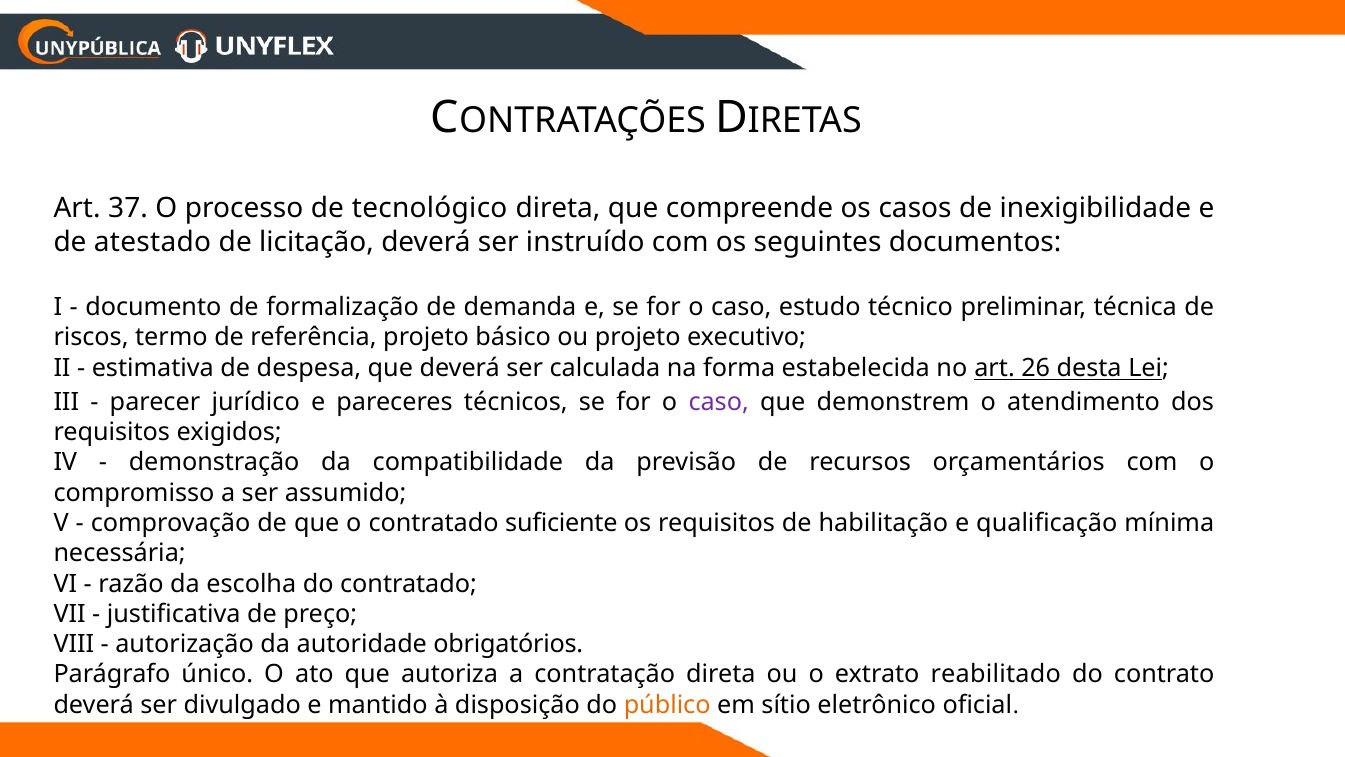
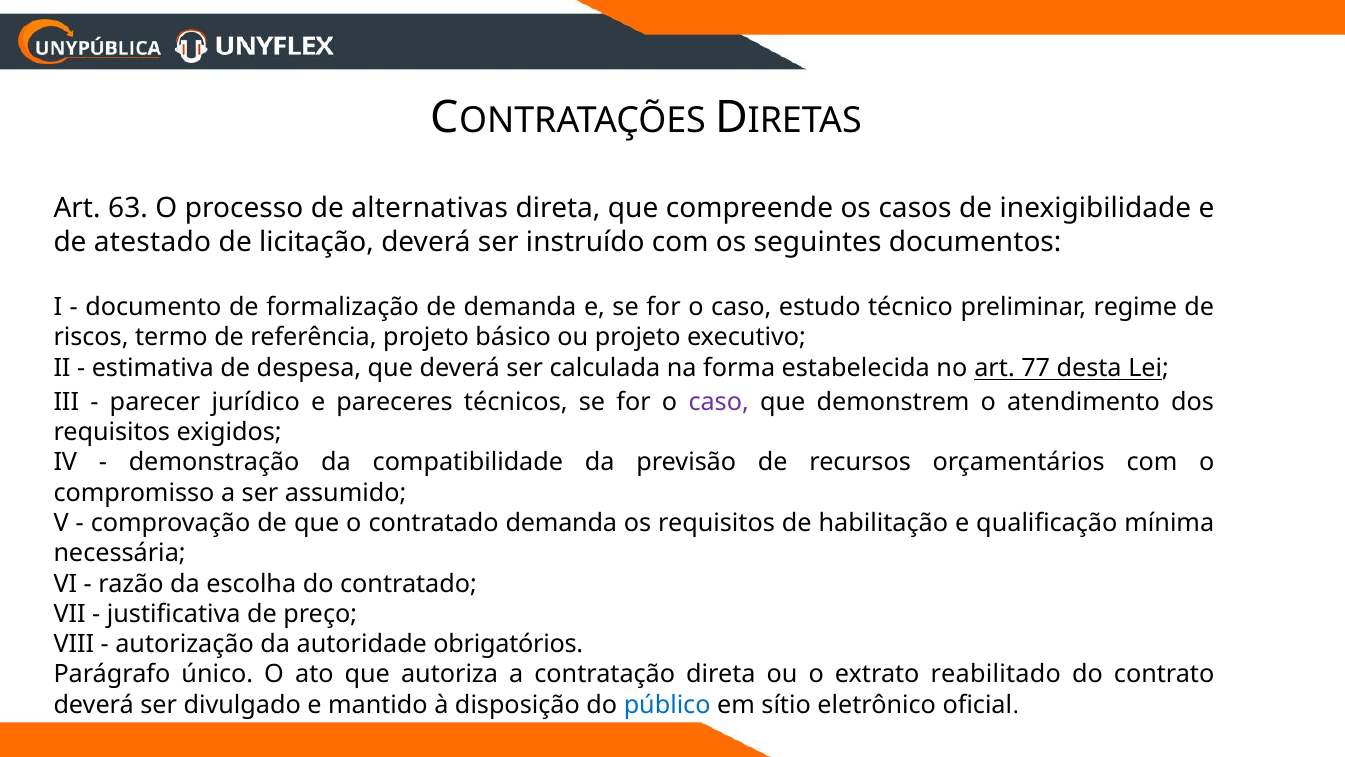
37: 37 -> 63 (128, 208)
tecnológico: tecnológico -> alternativas (430, 208)
técnica: técnica -> regime (1135, 307)
26: 26 -> 77 (1036, 368)
contratado suficiente: suficiente -> demanda (561, 523)
público colour: orange -> blue (667, 704)
